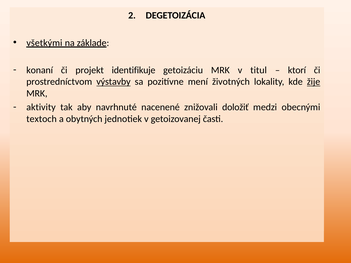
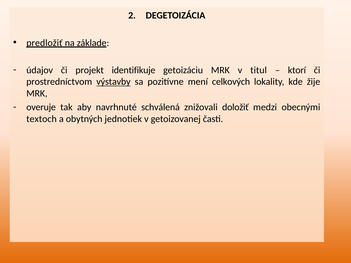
všetkými: všetkými -> predložiť (44, 43)
konaní: konaní -> údajov (40, 70)
životných: životných -> celkových (231, 82)
žije underline: present -> none (314, 82)
aktivity: aktivity -> overuje (41, 107)
nacenené: nacenené -> schválená (161, 107)
